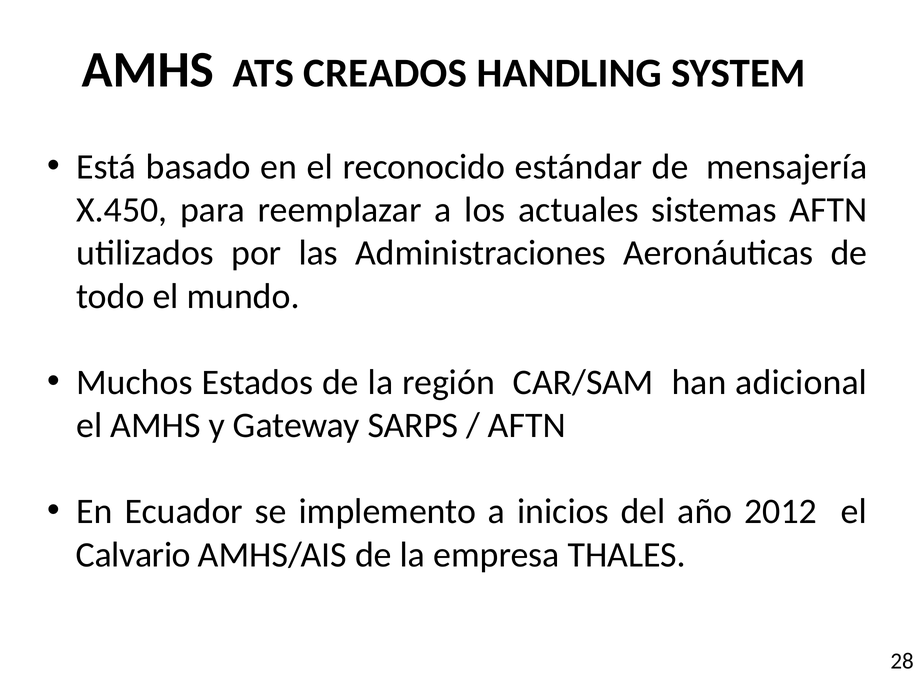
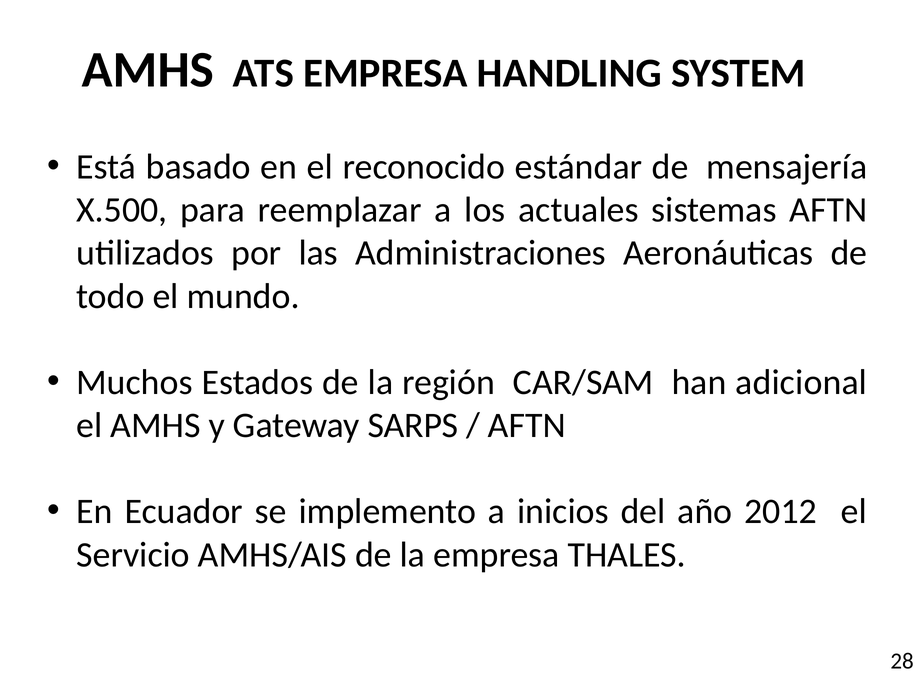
ATS CREADOS: CREADOS -> EMPRESA (385, 73)
X.450: X.450 -> X.500 (122, 210)
Calvario: Calvario -> Servicio (133, 555)
